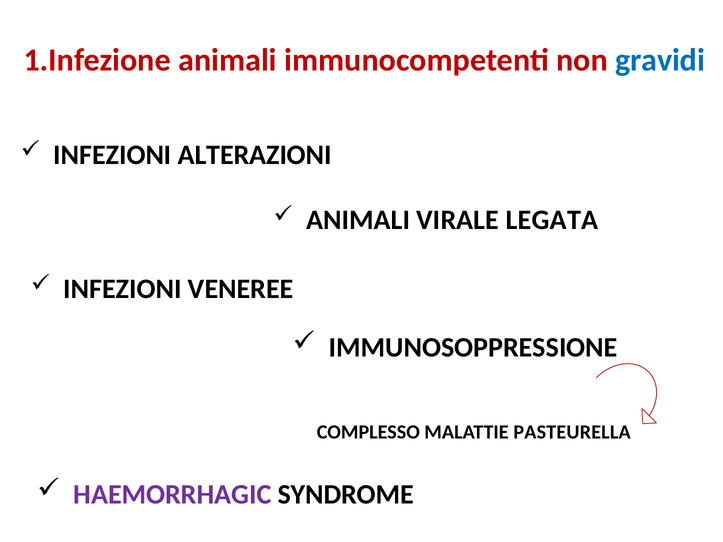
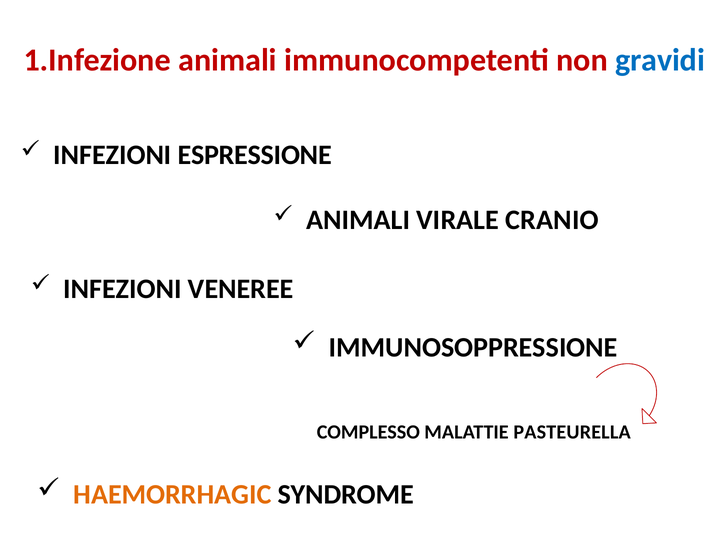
ALTERAZIONI: ALTERAZIONI -> ESPRESSIONE (255, 155)
LEGATA: LEGATA -> CRANIO (552, 220)
HAEMORRHAGIC colour: purple -> orange (172, 495)
